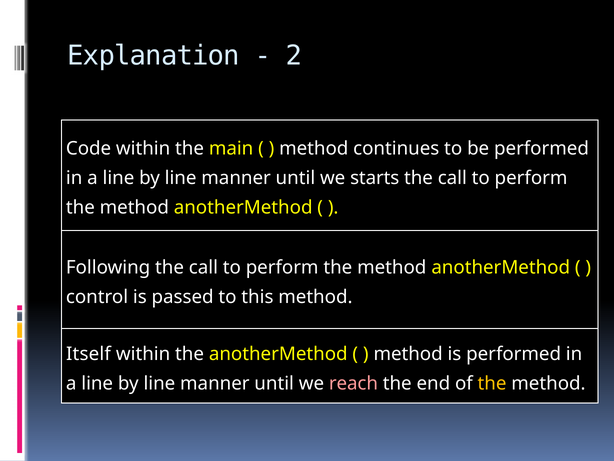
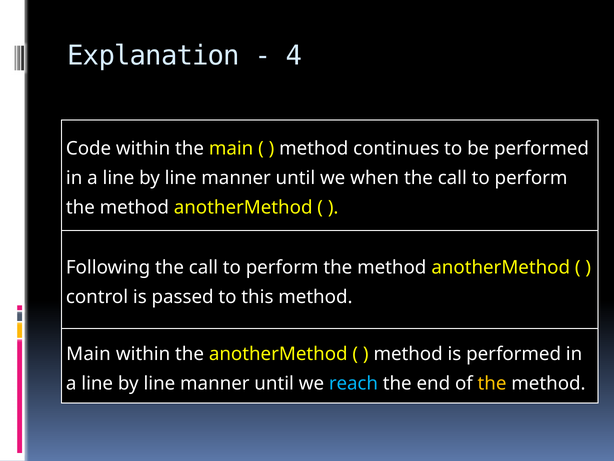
2: 2 -> 4 (294, 56)
starts: starts -> when (375, 178)
Itself: Itself -> Main (88, 354)
reach colour: pink -> light blue (353, 383)
